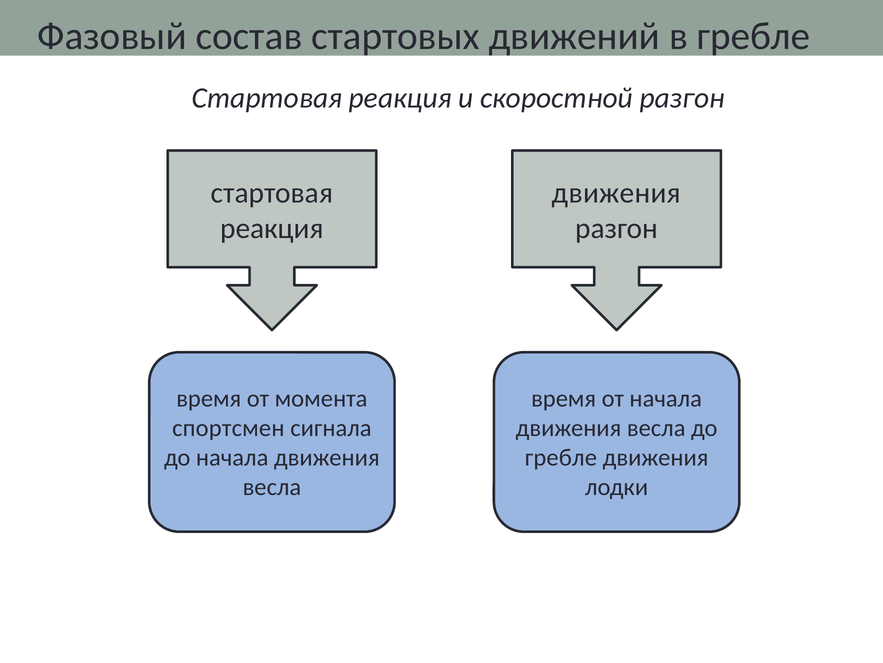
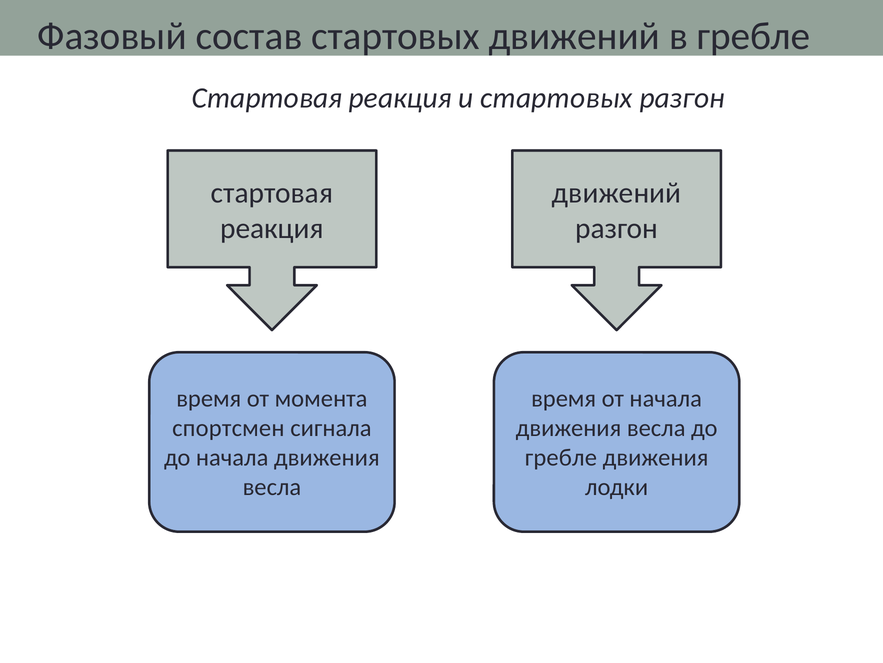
и скоростной: скоростной -> стартовых (556, 98)
движения: движения -> движений (617, 193)
